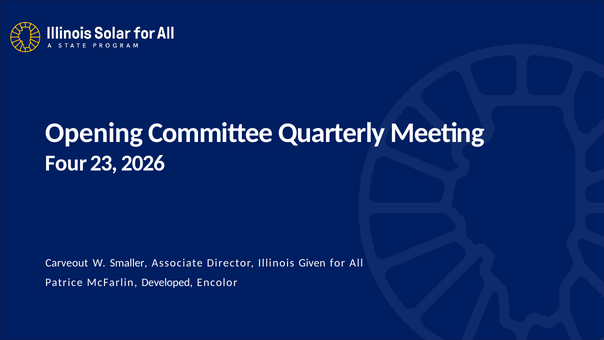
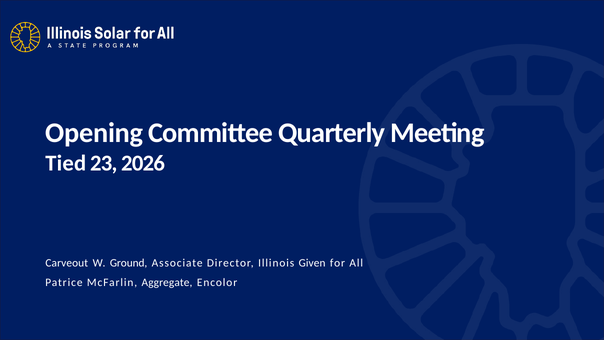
Four: Four -> Tied (66, 163)
Smaller: Smaller -> Ground (129, 263)
Developed: Developed -> Aggregate (167, 282)
